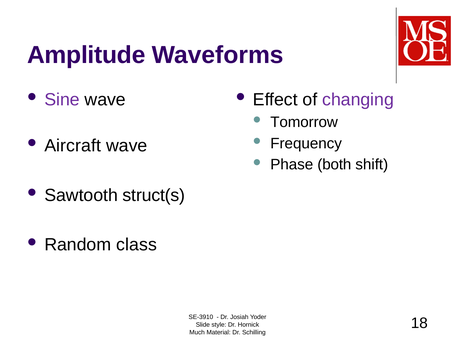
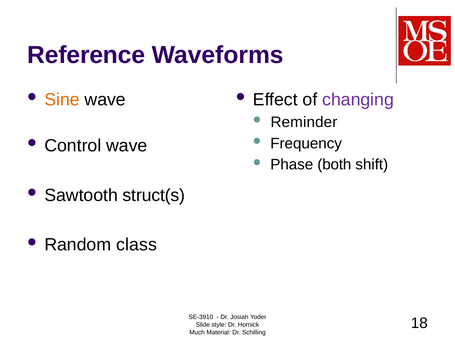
Amplitude: Amplitude -> Reference (86, 55)
Sine colour: purple -> orange (62, 100)
Tomorrow: Tomorrow -> Reminder (304, 122)
Aircraft: Aircraft -> Control (73, 146)
